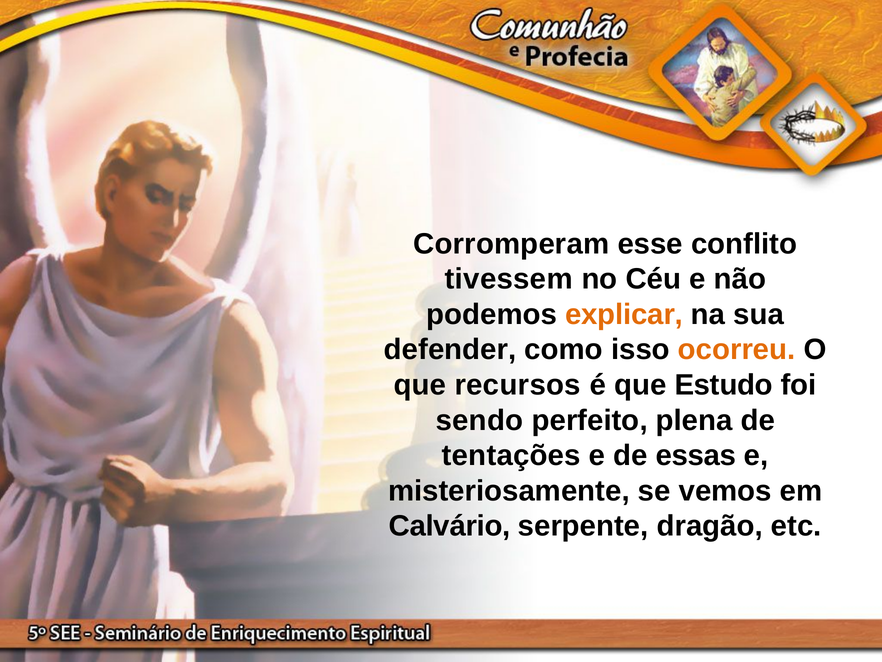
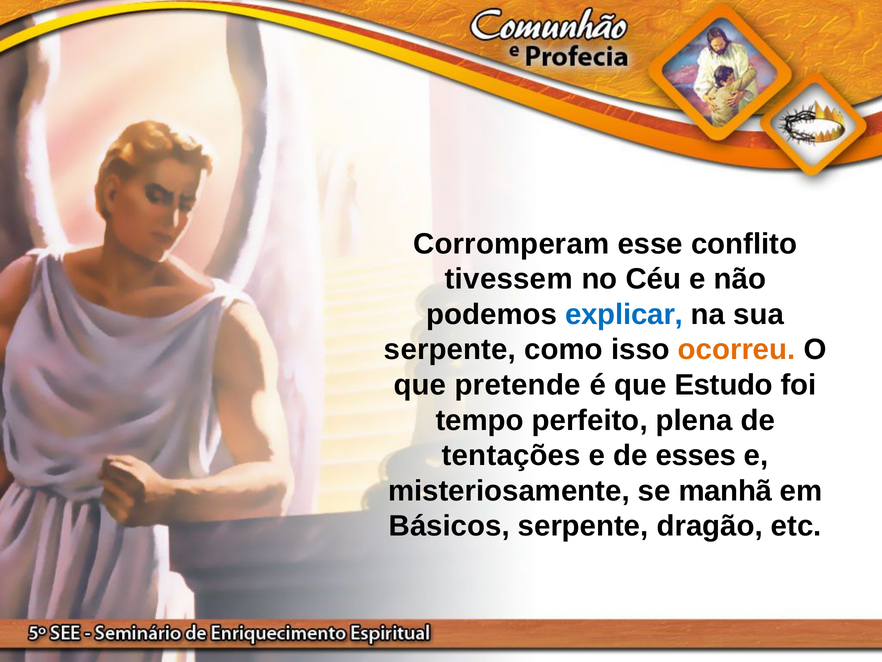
explicar colour: orange -> blue (624, 314)
defender: defender -> serpente (450, 349)
recursos: recursos -> pretende (518, 385)
sendo: sendo -> tempo (480, 420)
essas: essas -> esses (696, 455)
vemos: vemos -> manhã (725, 491)
Calvário: Calvário -> Básicos (449, 526)
